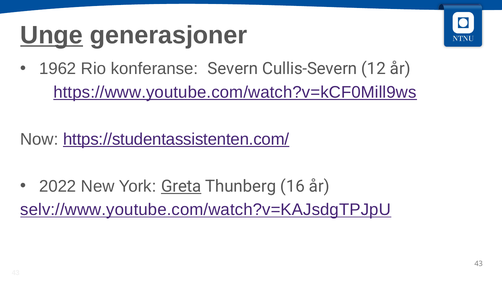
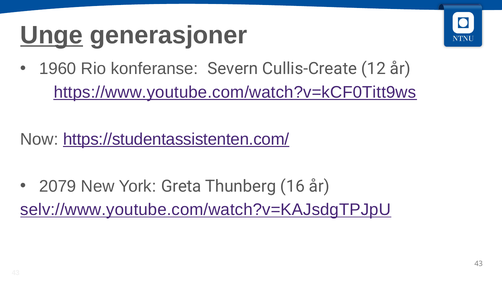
1962: 1962 -> 1960 (58, 69)
Cullis-Severn: Cullis-Severn -> Cullis-Create (310, 69)
https://www.youtube.com/watch?v=kCF0Mill9ws: https://www.youtube.com/watch?v=kCF0Mill9ws -> https://www.youtube.com/watch?v=kCF0Titt9ws (235, 92)
2022: 2022 -> 2079 (58, 186)
Greta underline: present -> none (181, 186)
